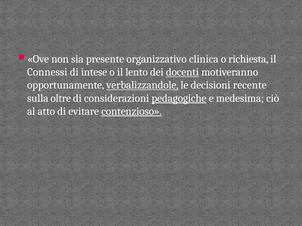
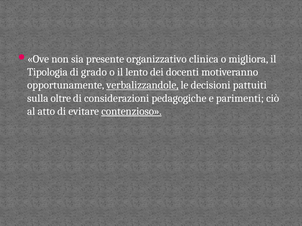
richiesta: richiesta -> migliora (248, 59)
Connessi: Connessi -> Tipologia (47, 72)
intese: intese -> grado (94, 72)
docenti underline: present -> none (182, 72)
recente: recente -> pattuiti (250, 85)
pedagogiche underline: present -> none (179, 98)
medesima: medesima -> parimenti (240, 98)
